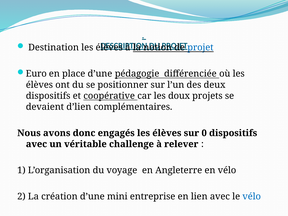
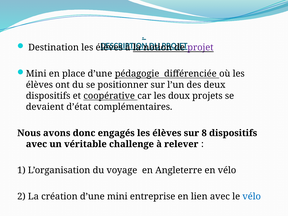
projet colour: blue -> purple (200, 48)
Euro: Euro -> Mini (36, 74)
d’lien: d’lien -> d’état (79, 107)
0: 0 -> 8 (204, 133)
